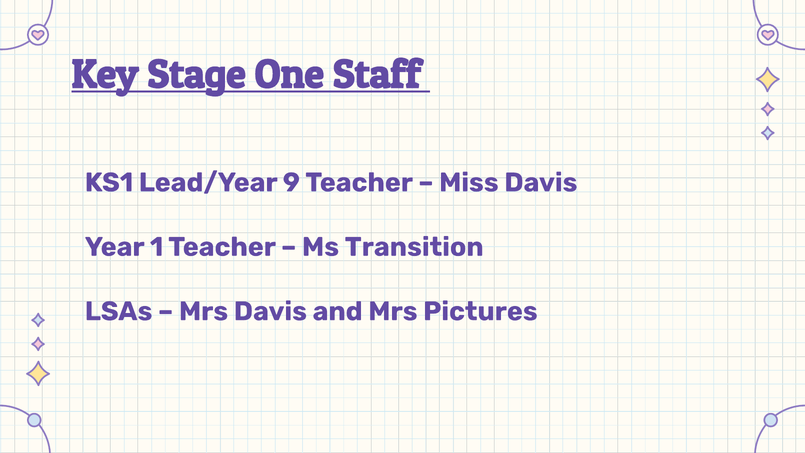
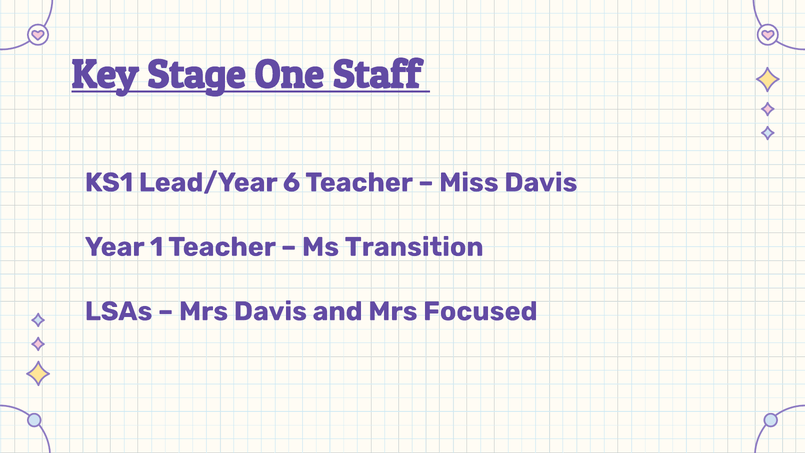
9: 9 -> 6 (292, 182)
Pictures: Pictures -> Focused (480, 311)
